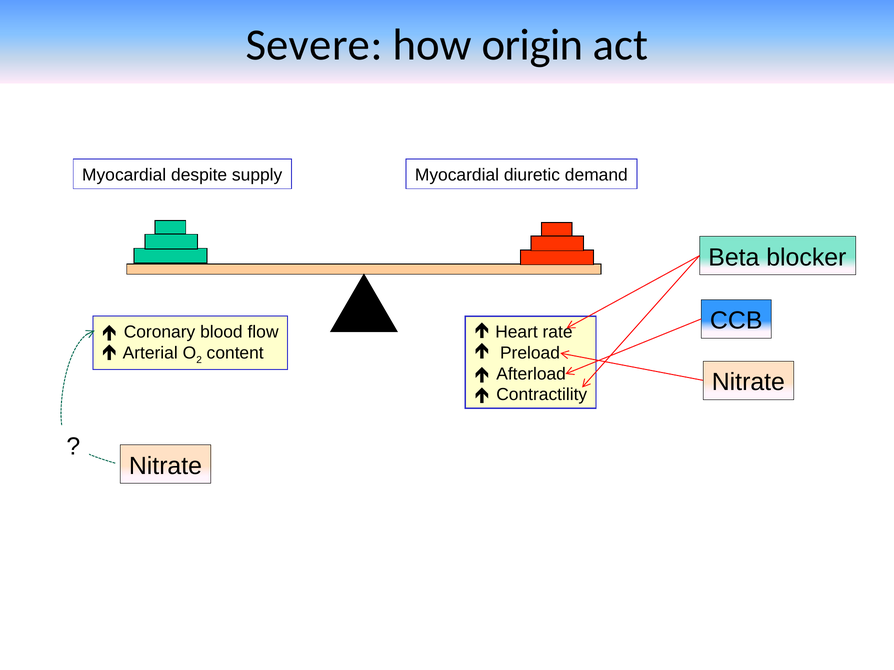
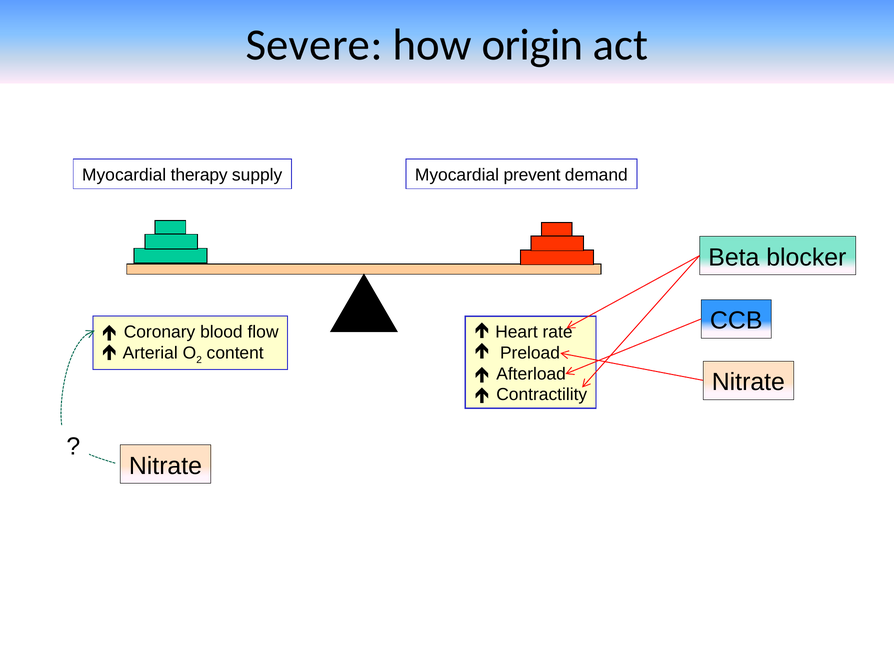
despite: despite -> therapy (199, 175)
diuretic: diuretic -> prevent (532, 175)
